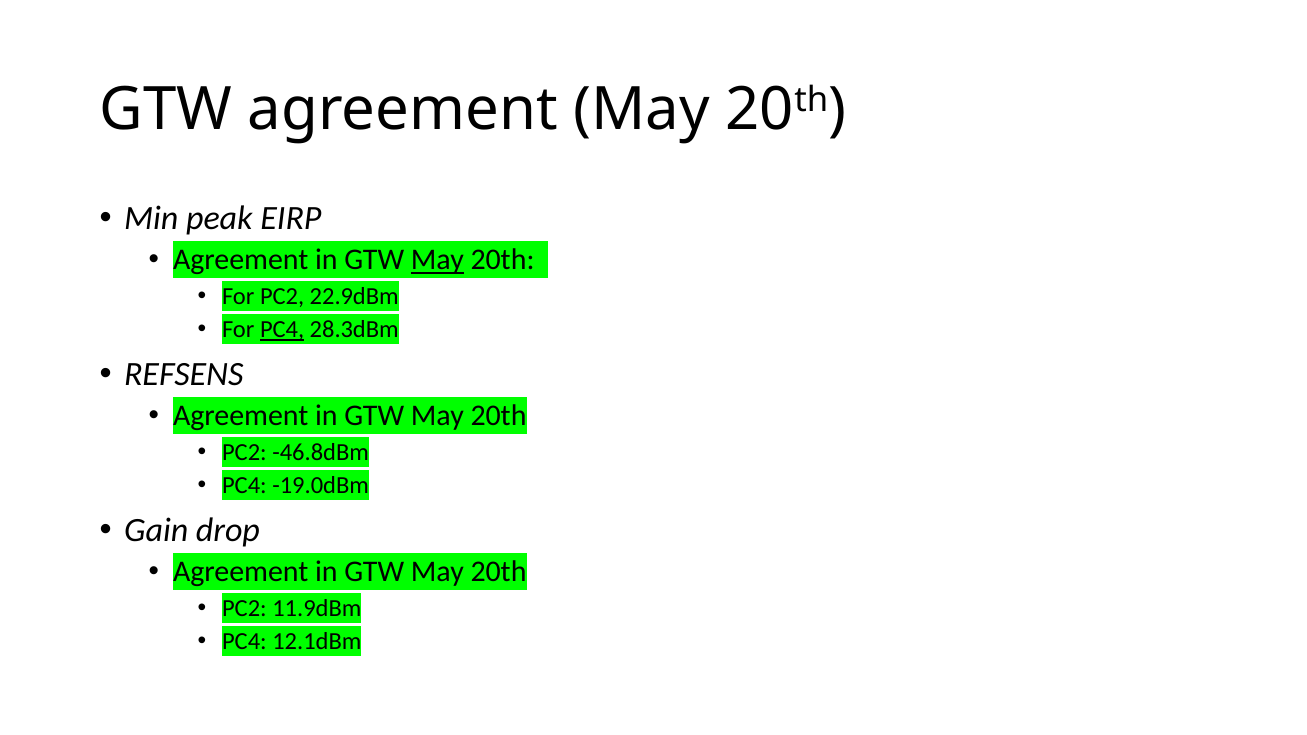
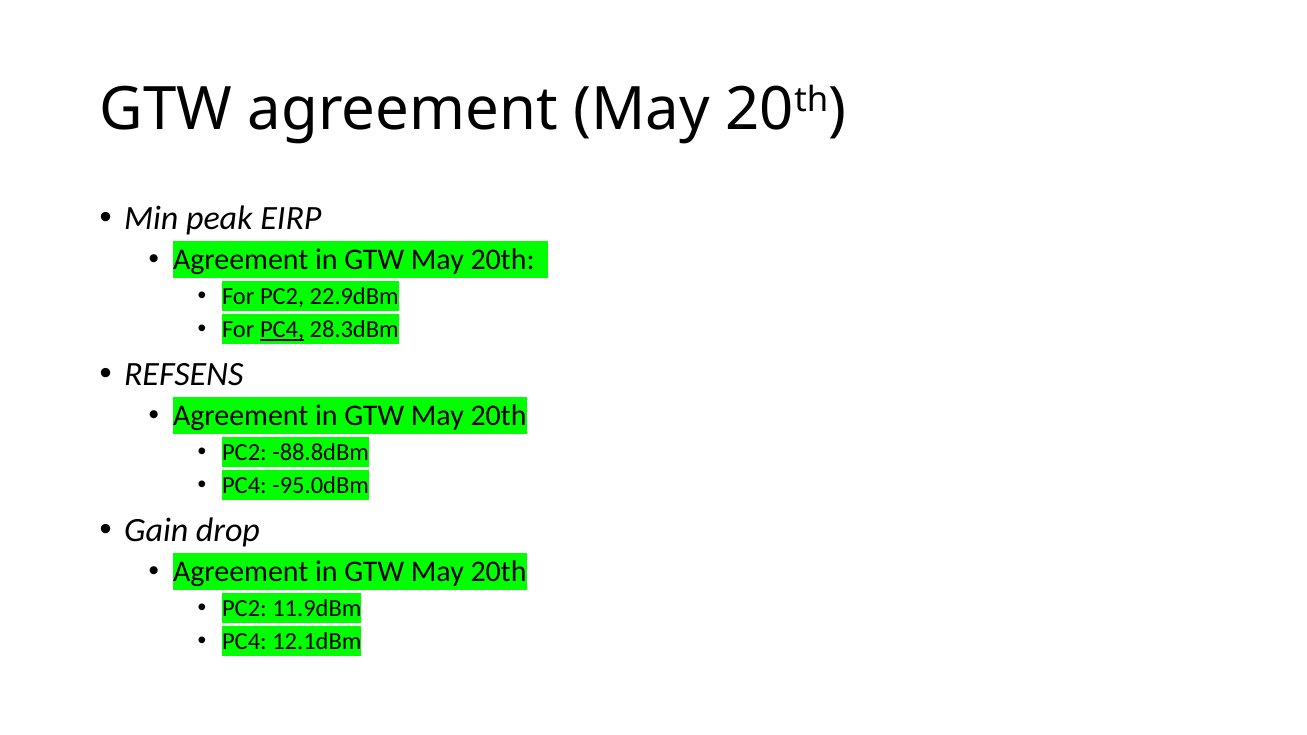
May underline: present -> none (437, 260)
-46.8dBm: -46.8dBm -> -88.8dBm (321, 452)
-19.0dBm: -19.0dBm -> -95.0dBm (321, 486)
